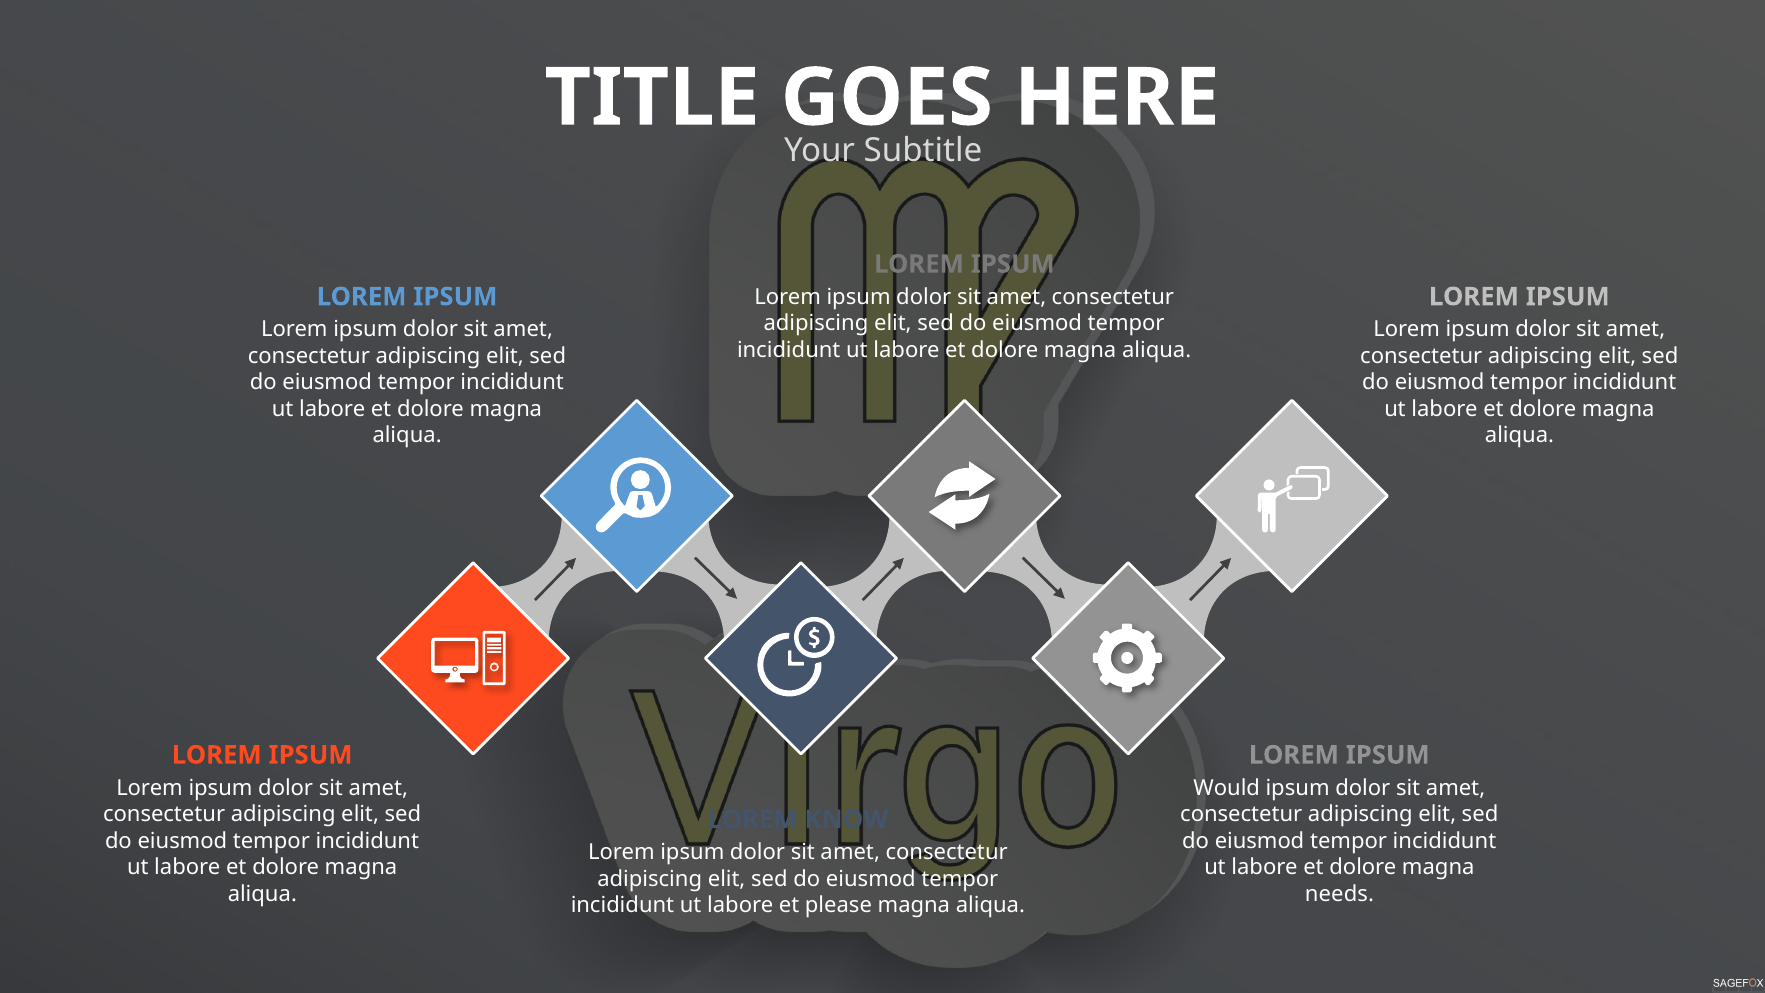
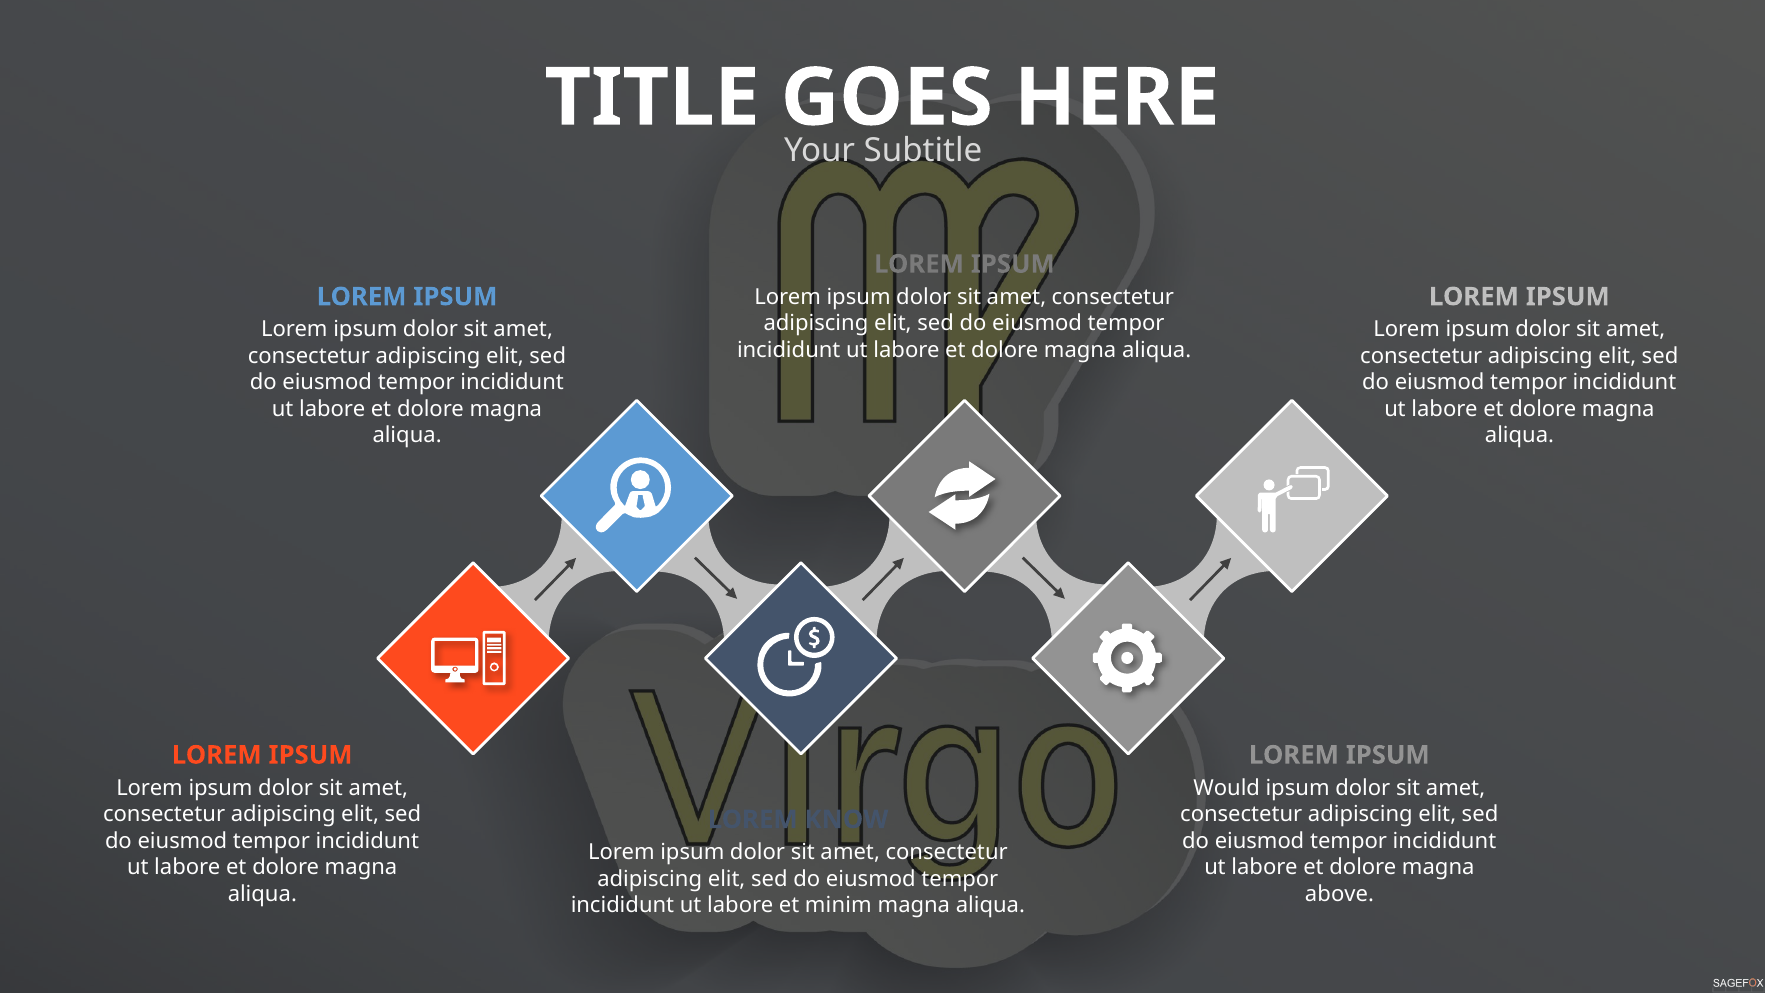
needs: needs -> above (1340, 894)
please: please -> minim (838, 905)
